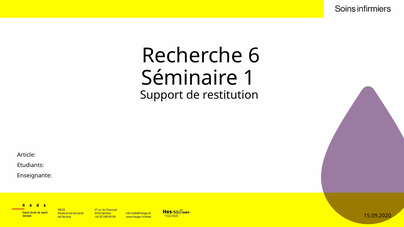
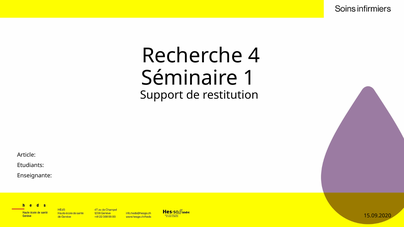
6: 6 -> 4 (254, 56)
